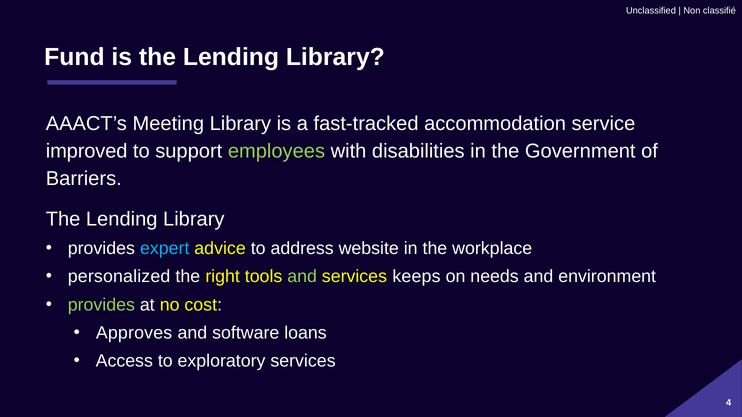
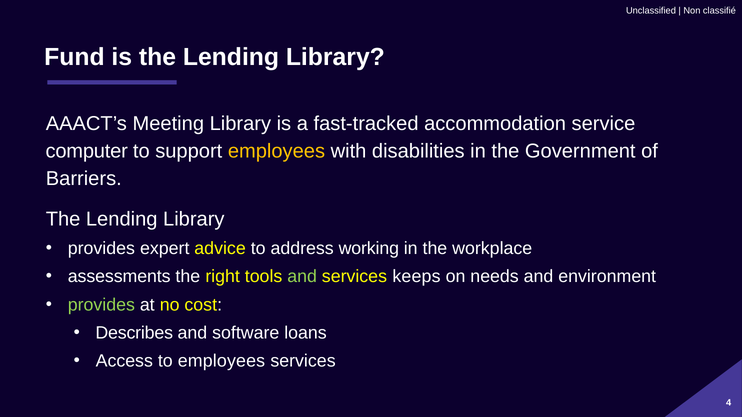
improved: improved -> computer (87, 151)
employees colour: light green -> yellow (276, 151)
expert colour: light blue -> white (165, 249)
website: website -> working (369, 249)
personalized: personalized -> assessments (119, 277)
Approves: Approves -> Describes (134, 333)
to exploratory: exploratory -> employees (221, 361)
